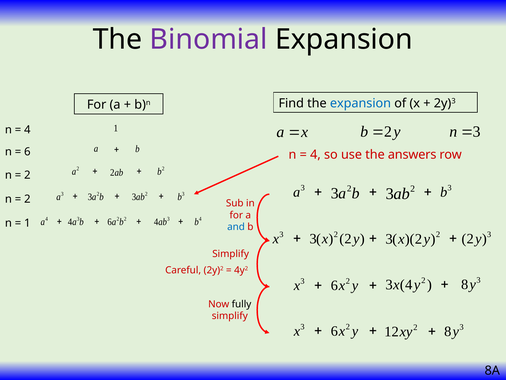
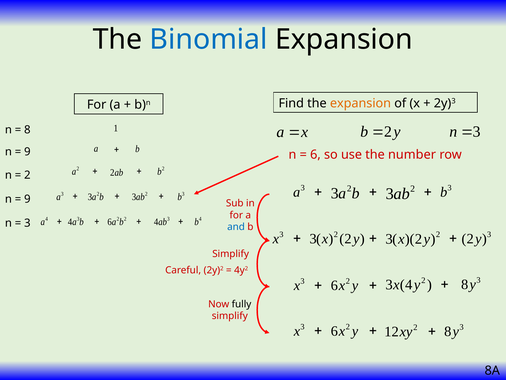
Binomial colour: purple -> blue (209, 39)
expansion colour: blue -> orange (360, 103)
4: 4 -> 8 (27, 129)
6: 6 -> 9 (27, 152)
4: 4 -> 6 (315, 154)
answers: answers -> number (412, 154)
2: 2 -> 9 (27, 199)
1: 1 -> 3 (27, 223)
